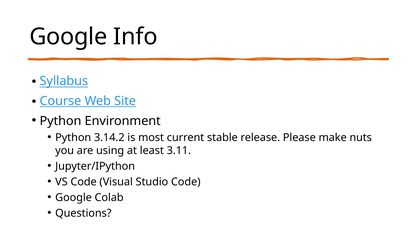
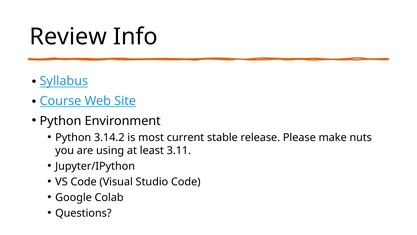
Google: Google -> Review (68, 37)
